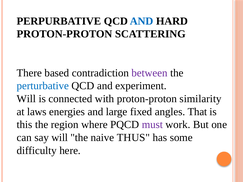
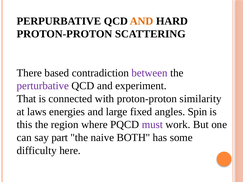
AND colour: blue -> orange (142, 21)
perturbative colour: blue -> purple (43, 86)
Will: Will -> That (26, 99)
That: That -> Spin (197, 112)
say will: will -> part (60, 138)
THUS: THUS -> BOTH (133, 138)
